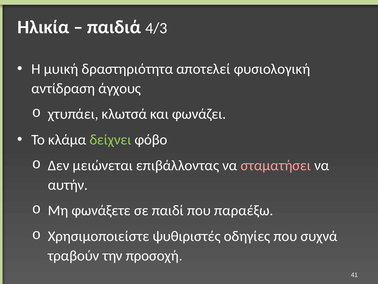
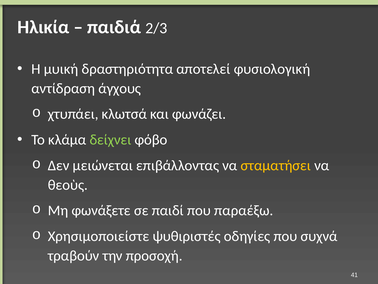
4/3: 4/3 -> 2/3 (156, 28)
σταματήσει colour: pink -> yellow (276, 165)
αυτήν: αυτήν -> θεοὺς (68, 185)
